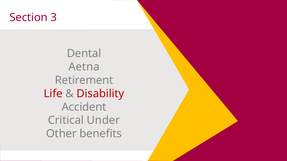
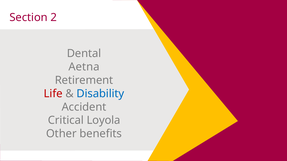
3: 3 -> 2 (54, 17)
Disability colour: red -> blue (100, 94)
Under: Under -> Loyola (103, 121)
